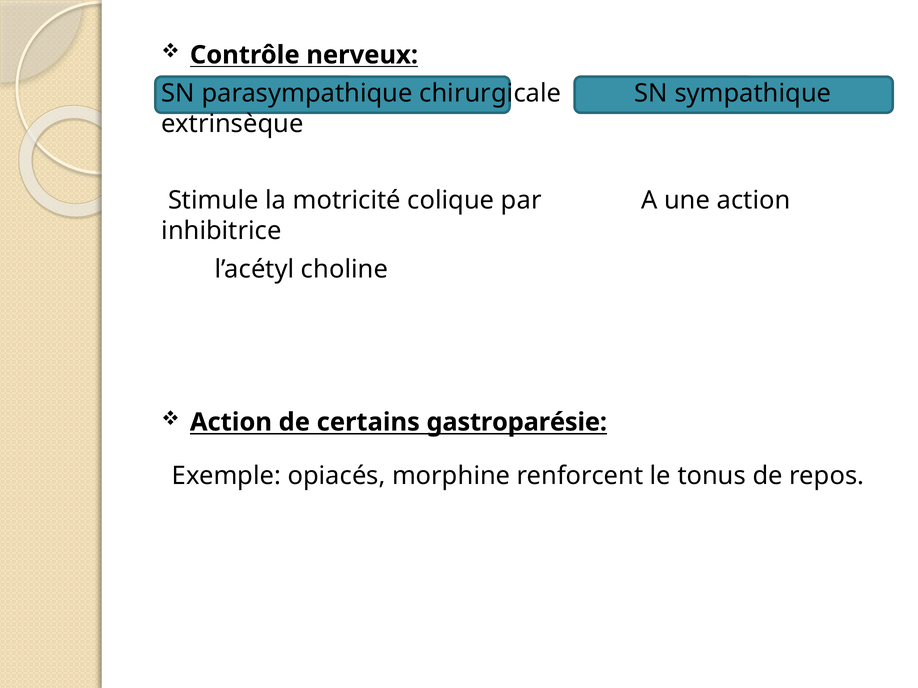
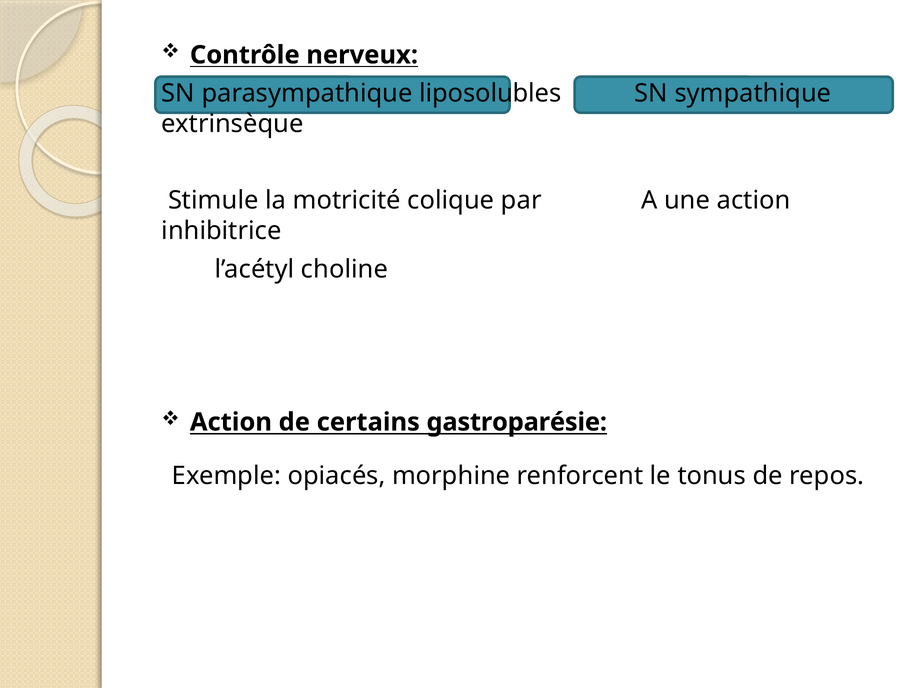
chirurgicale: chirurgicale -> liposolubles (490, 93)
